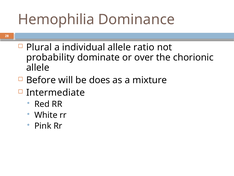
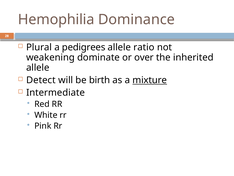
individual: individual -> pedigrees (84, 47)
probability: probability -> weakening (50, 57)
chorionic: chorionic -> inherited (193, 57)
Before: Before -> Detect (41, 80)
does: does -> birth (100, 80)
mixture underline: none -> present (150, 80)
